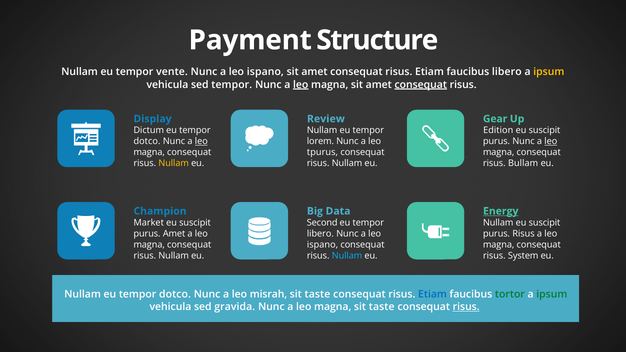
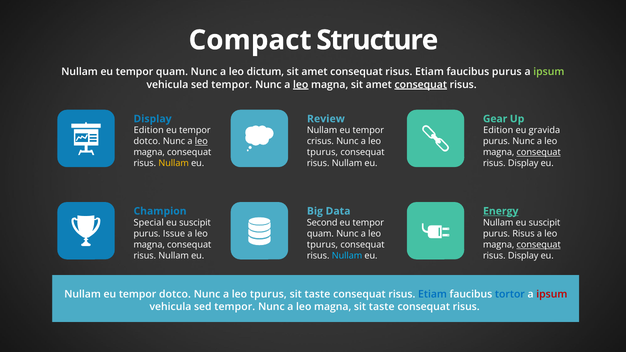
Payment: Payment -> Compact (250, 40)
Nullam eu tempor vente: vente -> quam (172, 72)
ispano: ispano -> dictum (265, 72)
faucibus libero: libero -> purus (507, 72)
ipsum colour: yellow -> light green (549, 72)
Dictum: Dictum -> Edition (149, 131)
suscipit: suscipit -> gravida (544, 131)
lorem: lorem -> crisus (320, 141)
leo underline: present -> none (551, 141)
consequat underline: none -> present (539, 152)
Bullam: Bullam -> Display (523, 163)
Market: Market -> Special (149, 223)
purus Amet: Amet -> Issue (174, 234)
libero: libero -> quam (320, 234)
ispano: ispano -> tpurus (322, 245)
consequat underline: none -> present (539, 245)
System: System -> Display (523, 256)
misrah: misrah -> tpurus (268, 294)
tortor colour: green -> blue (510, 294)
ipsum colour: green -> red (552, 294)
gravida: gravida -> tempor (235, 307)
risus underline: present -> none (466, 307)
